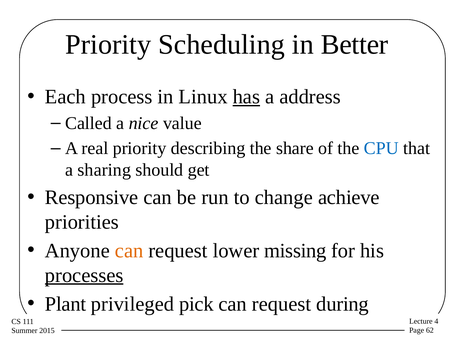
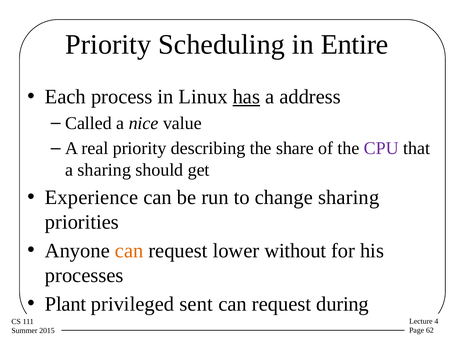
Better: Better -> Entire (355, 45)
CPU colour: blue -> purple (381, 148)
Responsive: Responsive -> Experience (92, 197)
change achieve: achieve -> sharing (349, 197)
missing: missing -> without (295, 250)
processes underline: present -> none (84, 275)
pick: pick -> sent (196, 304)
